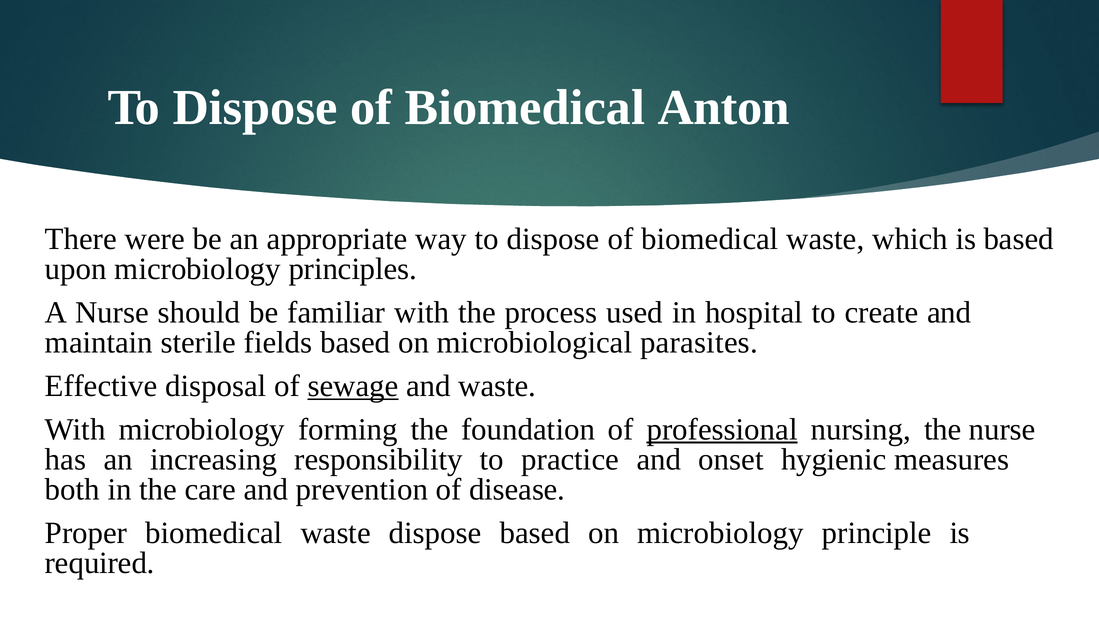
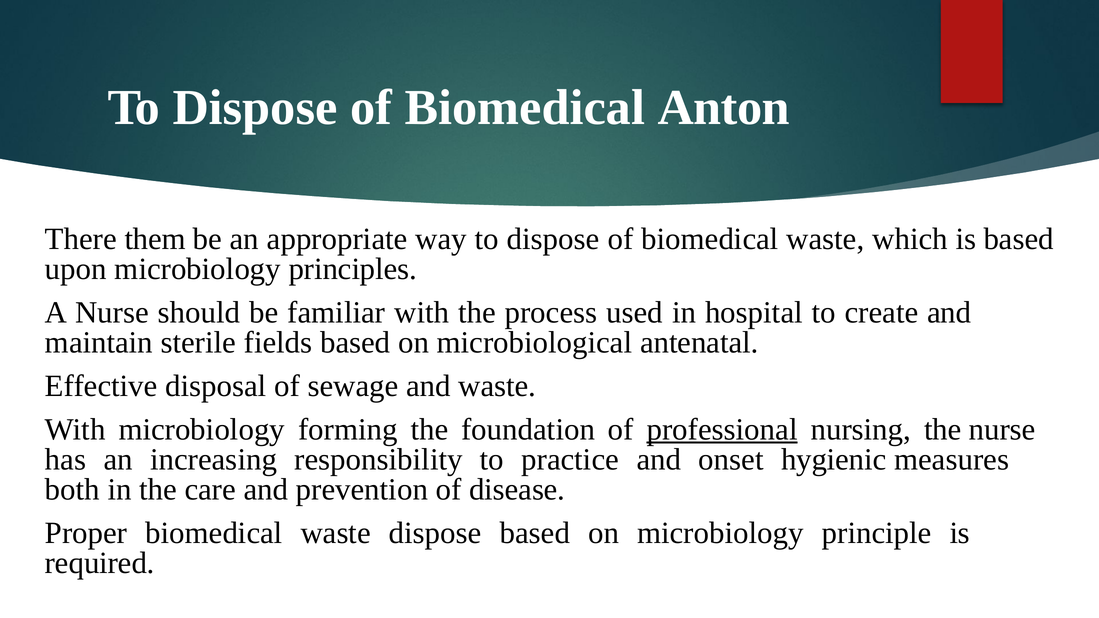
were: were -> them (155, 239)
parasites: parasites -> antenatal (699, 343)
sewage underline: present -> none (353, 386)
